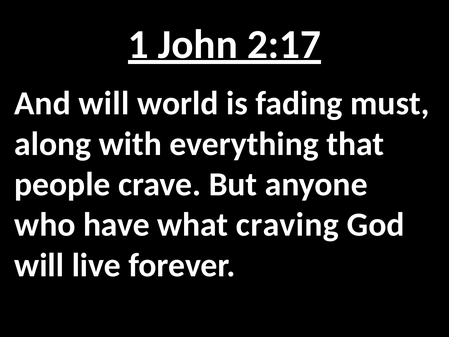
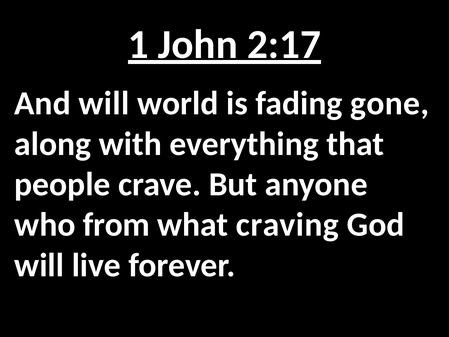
must: must -> gone (390, 103)
have: have -> from (116, 225)
